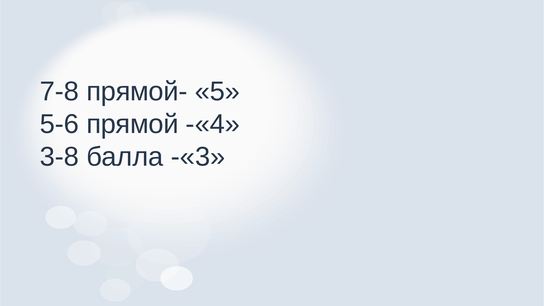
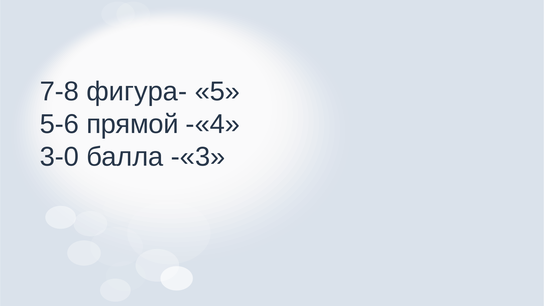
прямой-: прямой- -> фигура- (137, 92)
3-8: 3-8 -> 3-0 (59, 157)
